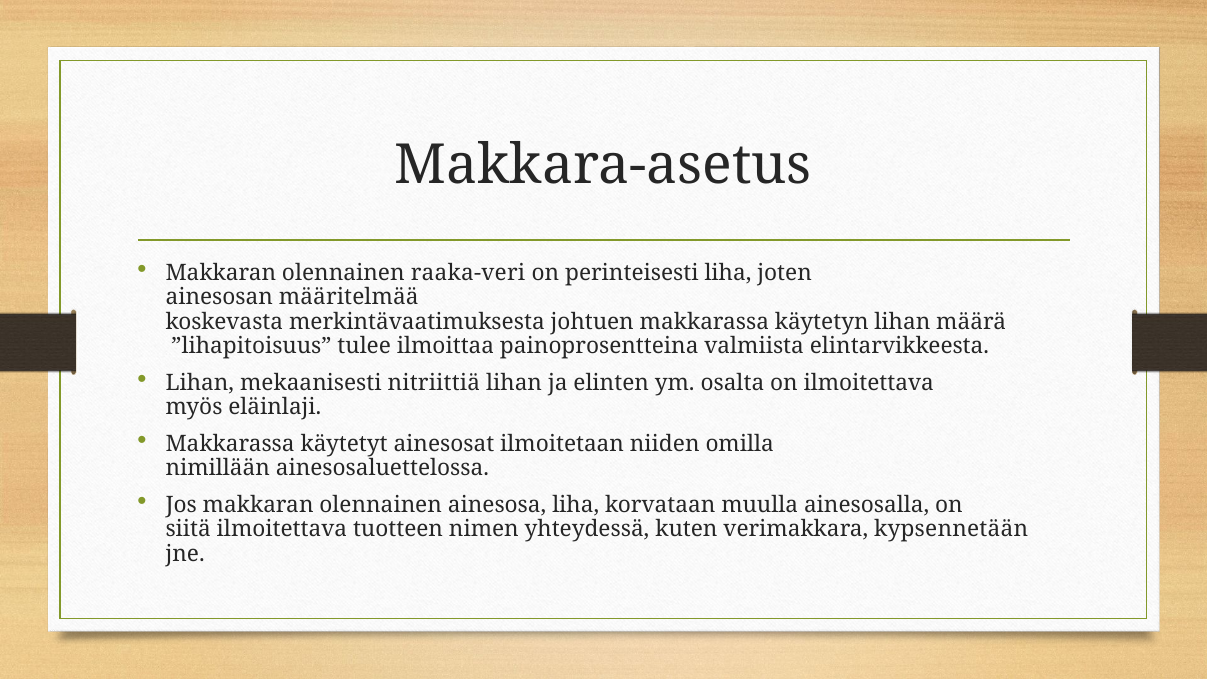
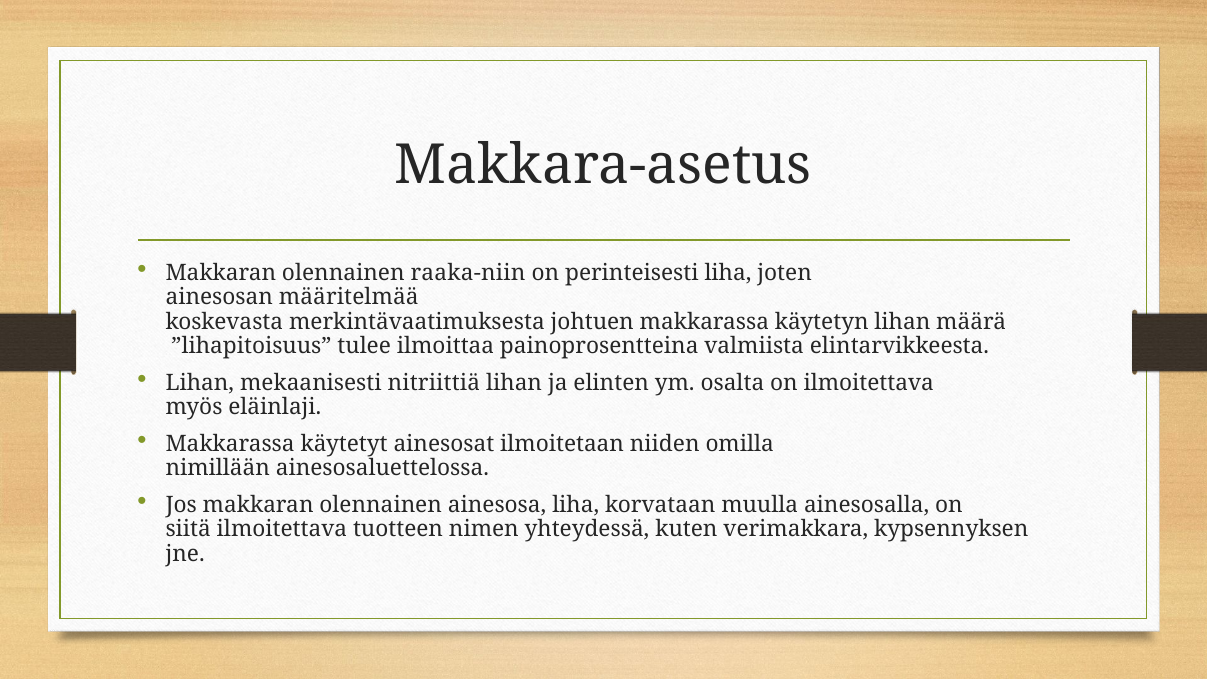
raaka-veri: raaka-veri -> raaka-niin (468, 273)
kypsennetään: kypsennetään -> kypsennyksen (951, 529)
